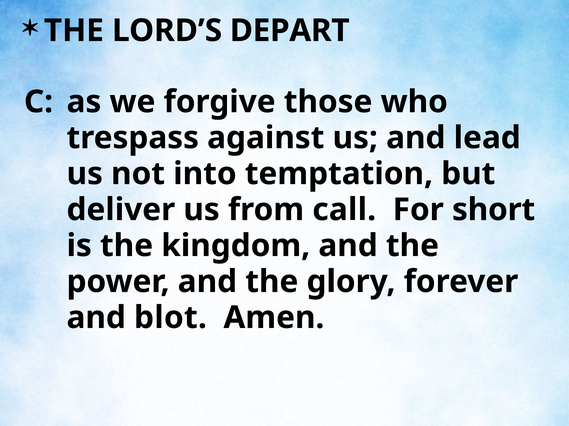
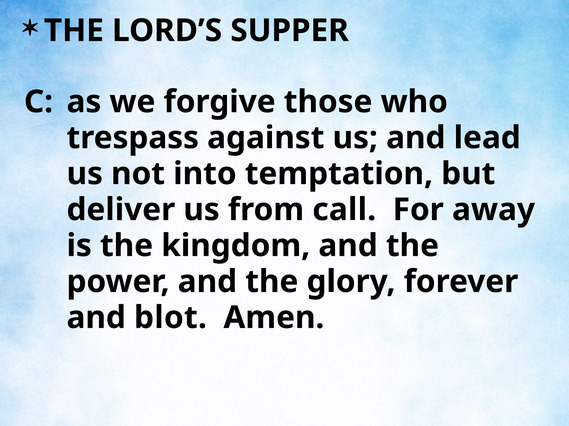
DEPART: DEPART -> SUPPER (290, 31)
short: short -> away (494, 210)
